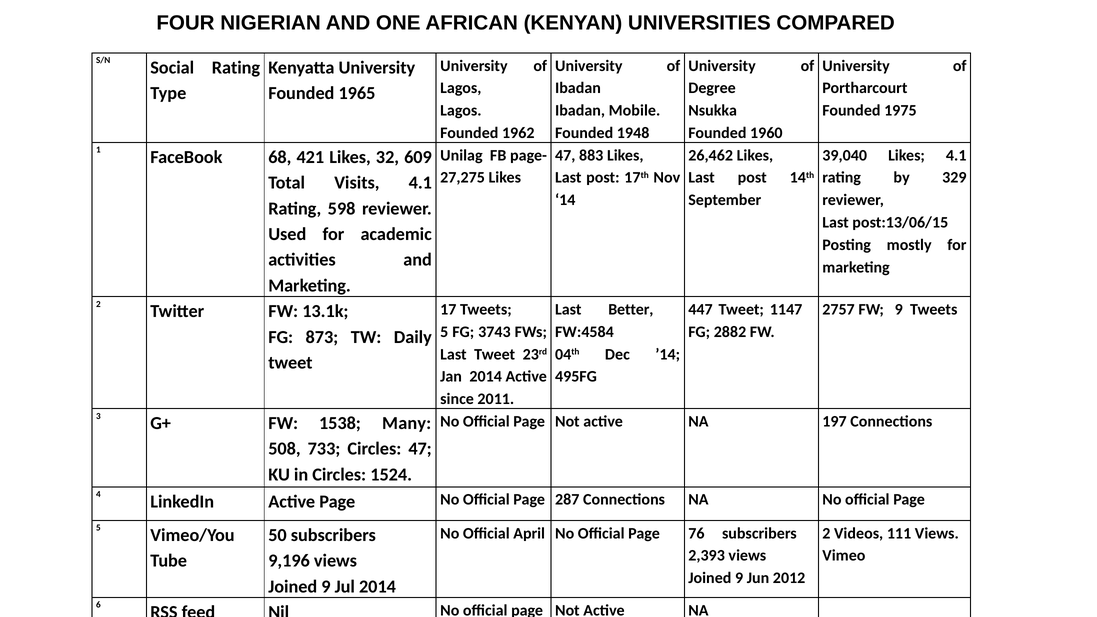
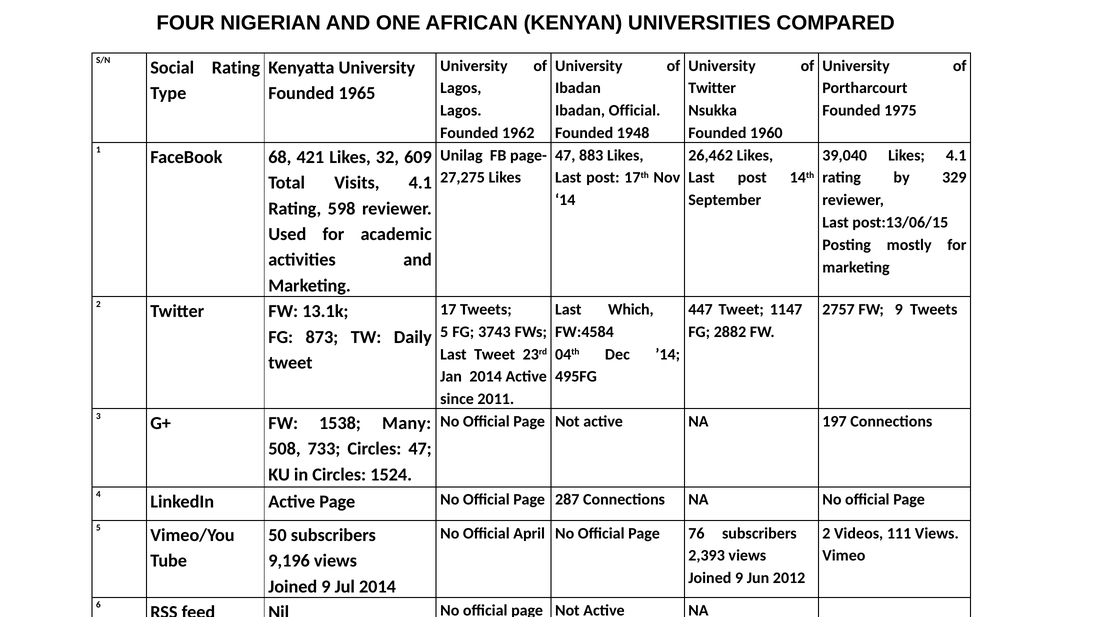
Degree: Degree -> Twitter (712, 88)
Ibadan Mobile: Mobile -> Official (635, 111)
Better: Better -> Which (631, 309)
